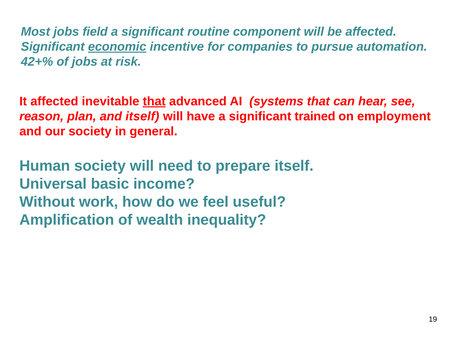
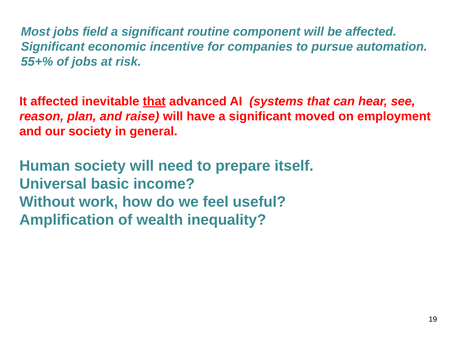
economic underline: present -> none (117, 47)
42+%: 42+% -> 55+% (37, 62)
and itself: itself -> raise (142, 116)
trained: trained -> moved (315, 116)
